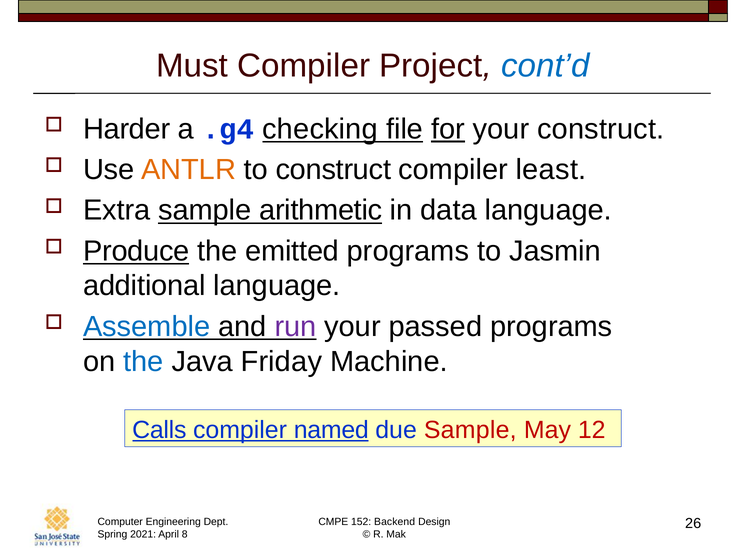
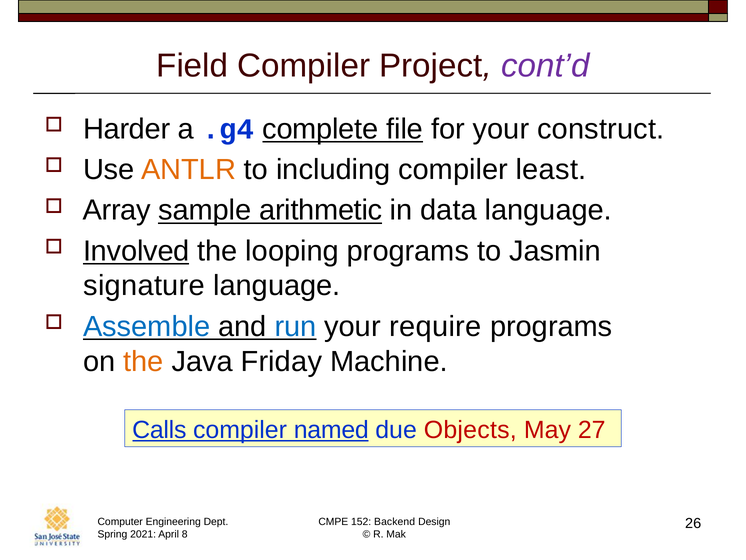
Must: Must -> Field (192, 66)
cont’d colour: blue -> purple (545, 66)
checking: checking -> complete (320, 129)
for underline: present -> none (448, 129)
to construct: construct -> including (333, 169)
Extra: Extra -> Array (117, 210)
Produce: Produce -> Involved (136, 251)
emitted: emitted -> looping (292, 251)
additional: additional -> signature (144, 286)
run colour: purple -> blue (295, 326)
passed: passed -> require (435, 326)
the colour: blue -> orange (143, 361)
due Sample: Sample -> Objects (470, 430)
12: 12 -> 27 (592, 430)
